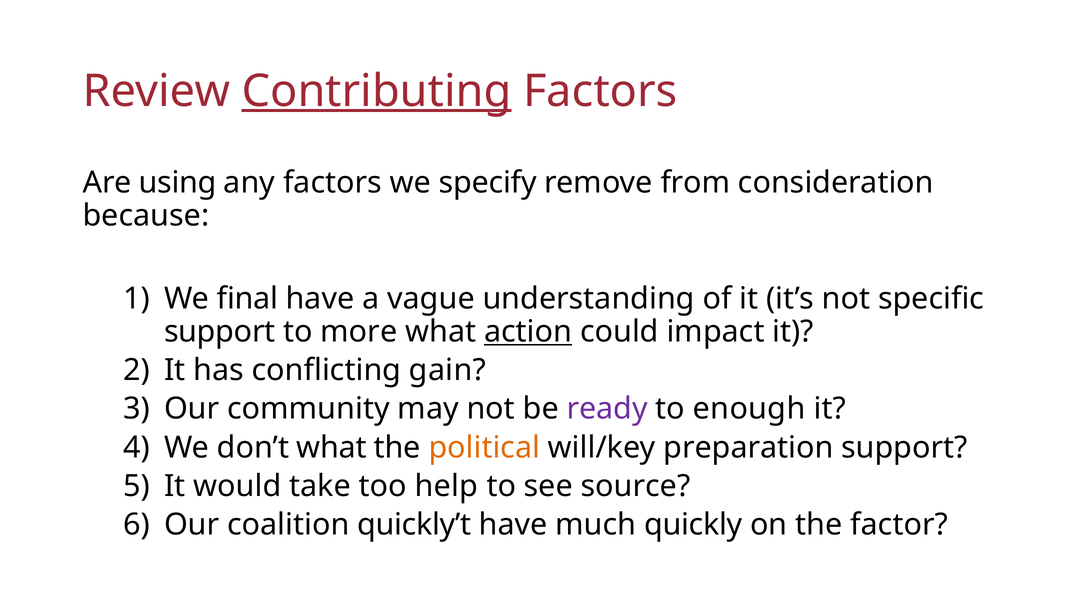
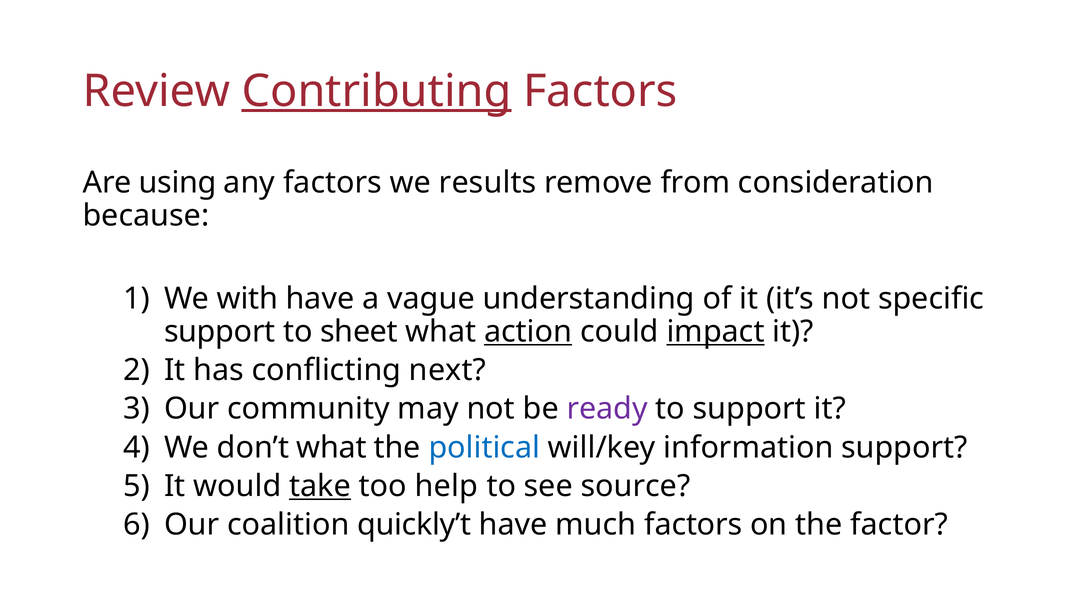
specify: specify -> results (488, 183)
final: final -> with (247, 299)
more: more -> sheet (359, 332)
impact underline: none -> present (716, 332)
gain: gain -> next (448, 370)
to enough: enough -> support (749, 409)
political colour: orange -> blue (484, 448)
preparation: preparation -> information (748, 448)
take underline: none -> present (320, 486)
much quickly: quickly -> factors (693, 525)
